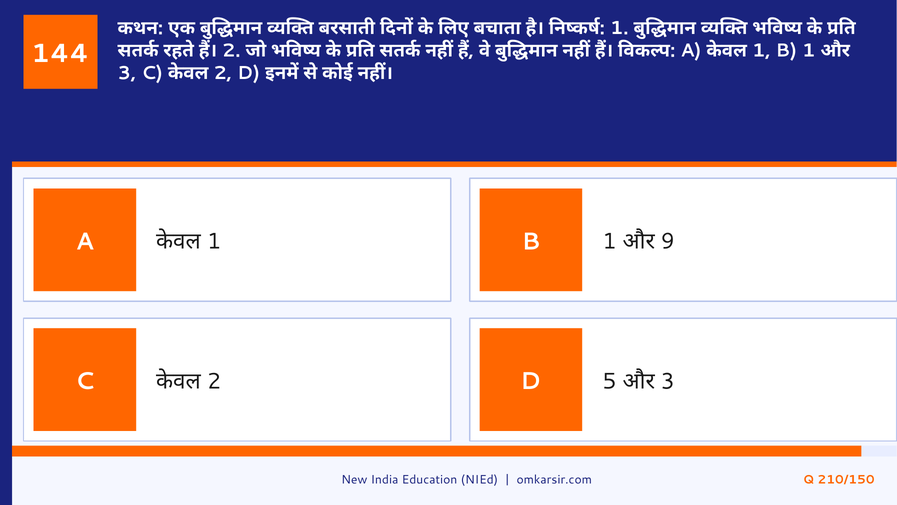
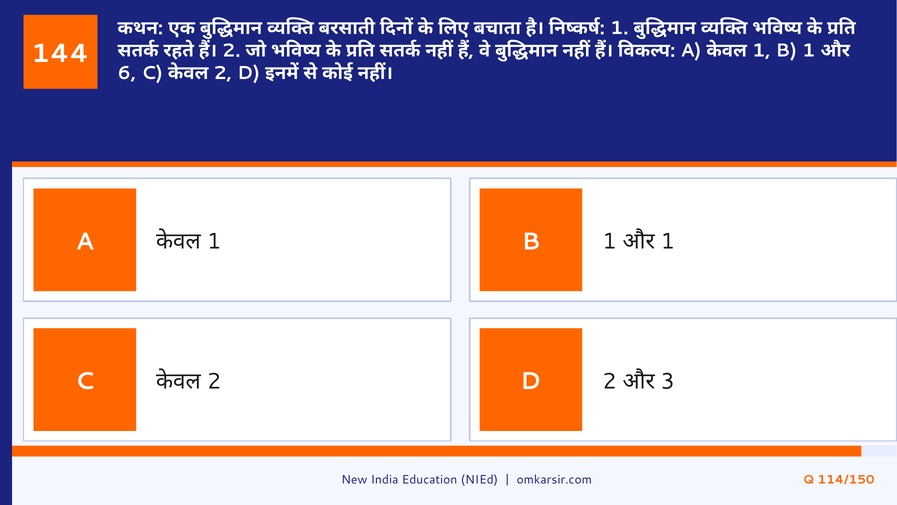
3: 3 -> 6 (127, 73)
9: 9 -> 1 (668, 241)
D 5: 5 -> 2 (609, 381)
210/150: 210/150 -> 114/150 (846, 479)
